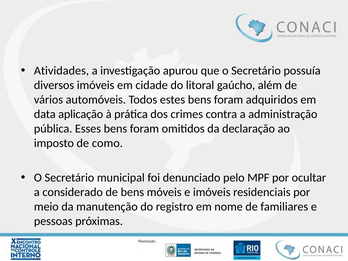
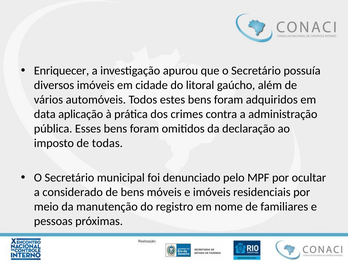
Atividades: Atividades -> Enriquecer (62, 71)
como: como -> todas (107, 143)
